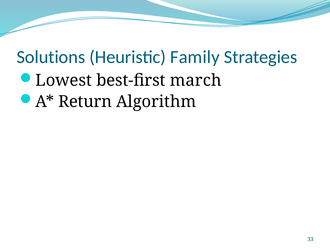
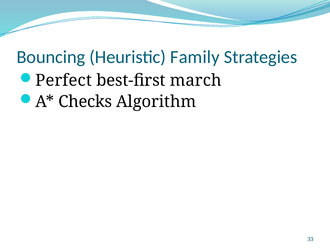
Solutions: Solutions -> Bouncing (51, 57)
Lowest: Lowest -> Perfect (64, 80)
Return: Return -> Checks (85, 101)
